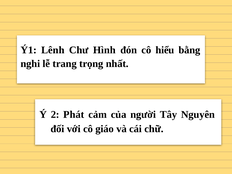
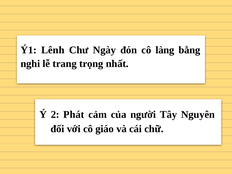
Hình: Hình -> Ngày (104, 50)
hiểu: hiểu -> làng (165, 50)
